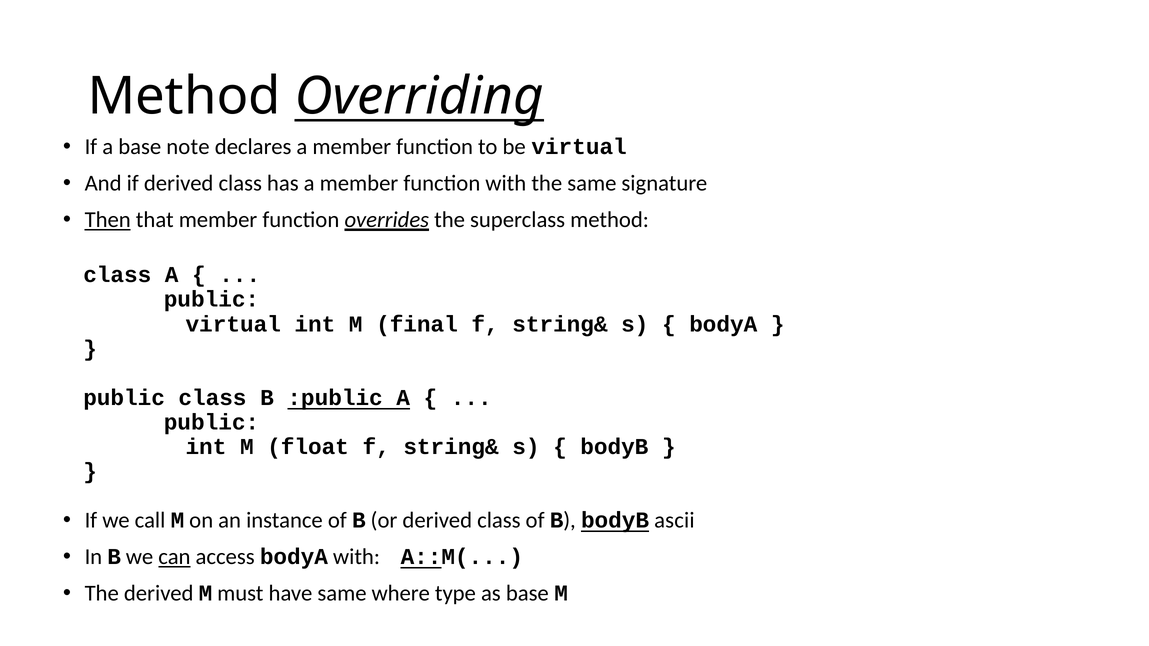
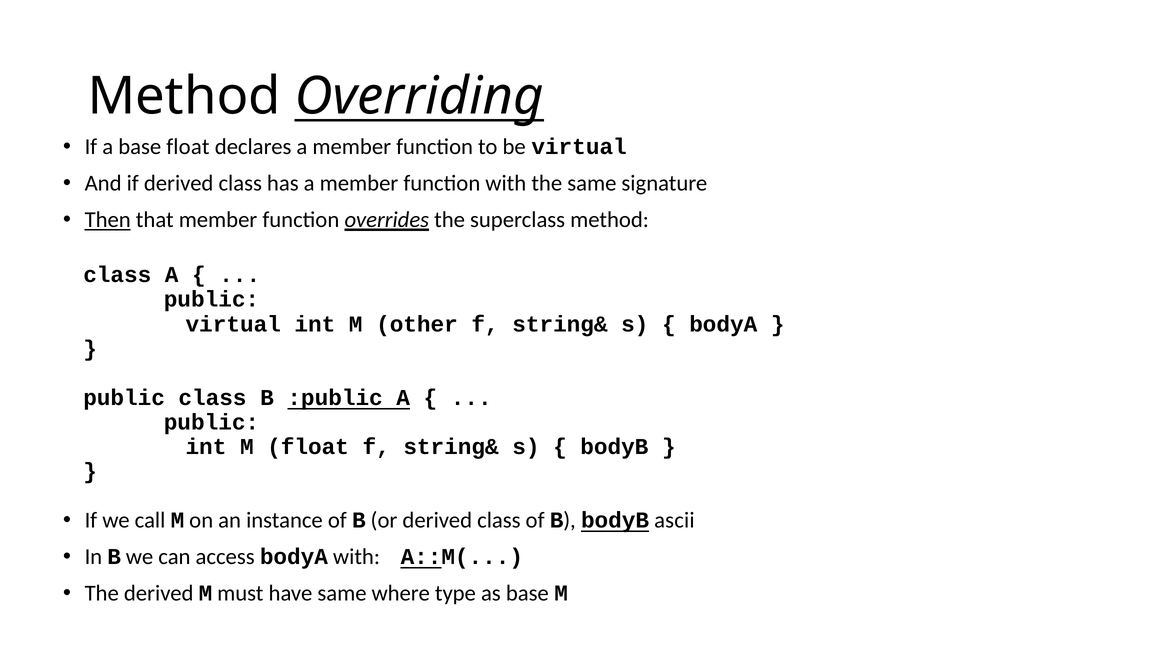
base note: note -> float (188, 147)
final: final -> other (417, 324)
can underline: present -> none (174, 557)
